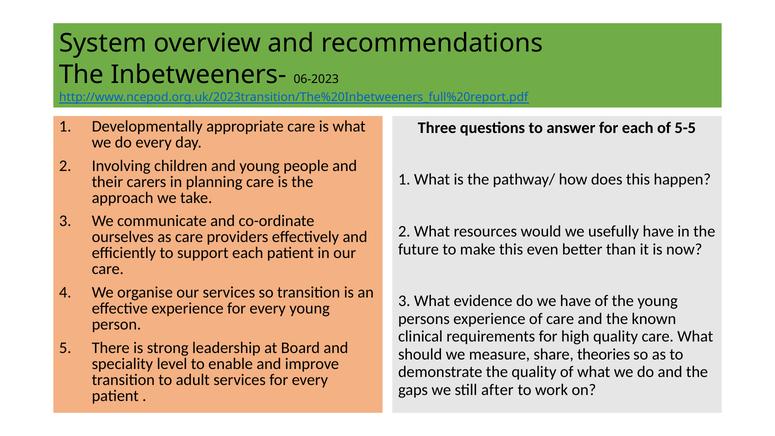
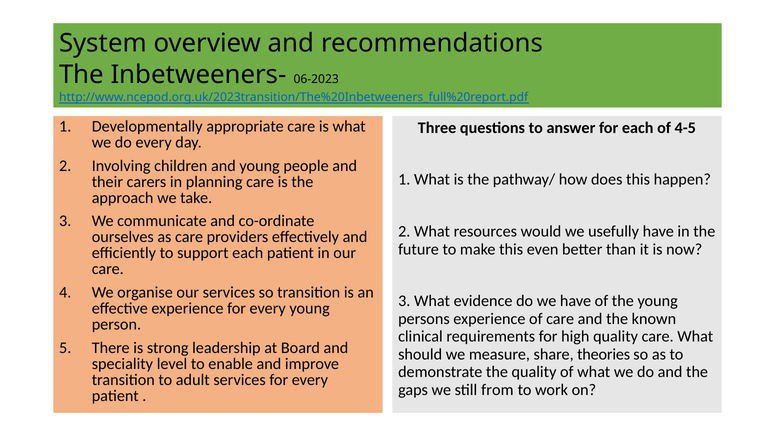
5-5: 5-5 -> 4-5 (685, 128)
after: after -> from (497, 390)
